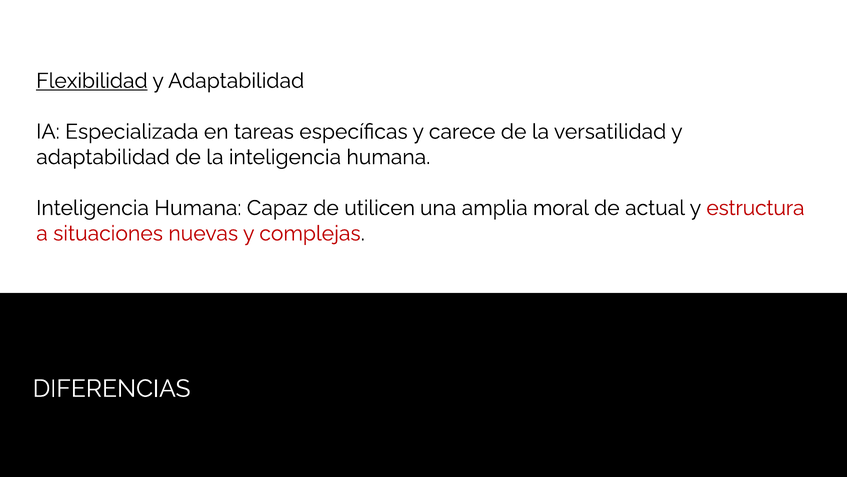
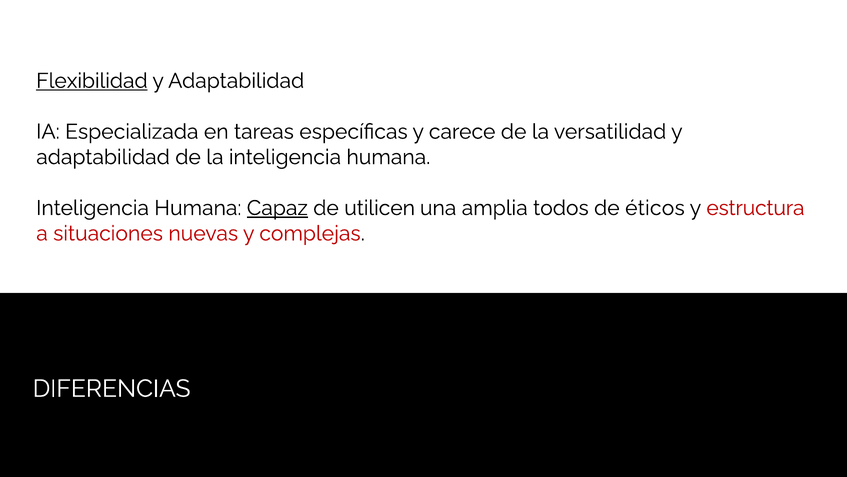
Capaz underline: none -> present (277, 208)
moral: moral -> todos (561, 208)
actual: actual -> éticos (655, 208)
